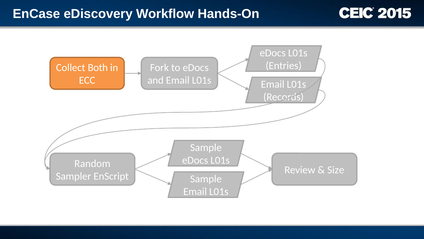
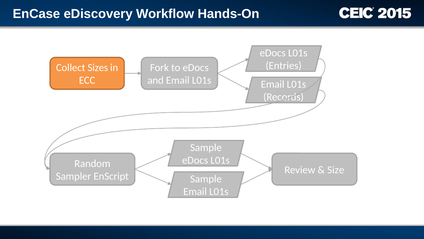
Both: Both -> Sizes (98, 68)
